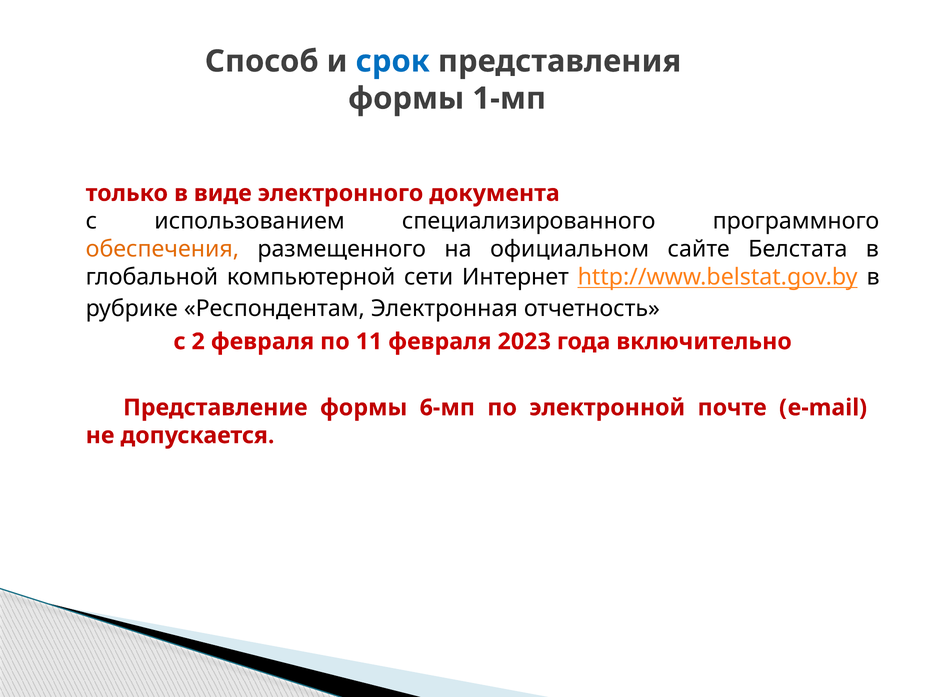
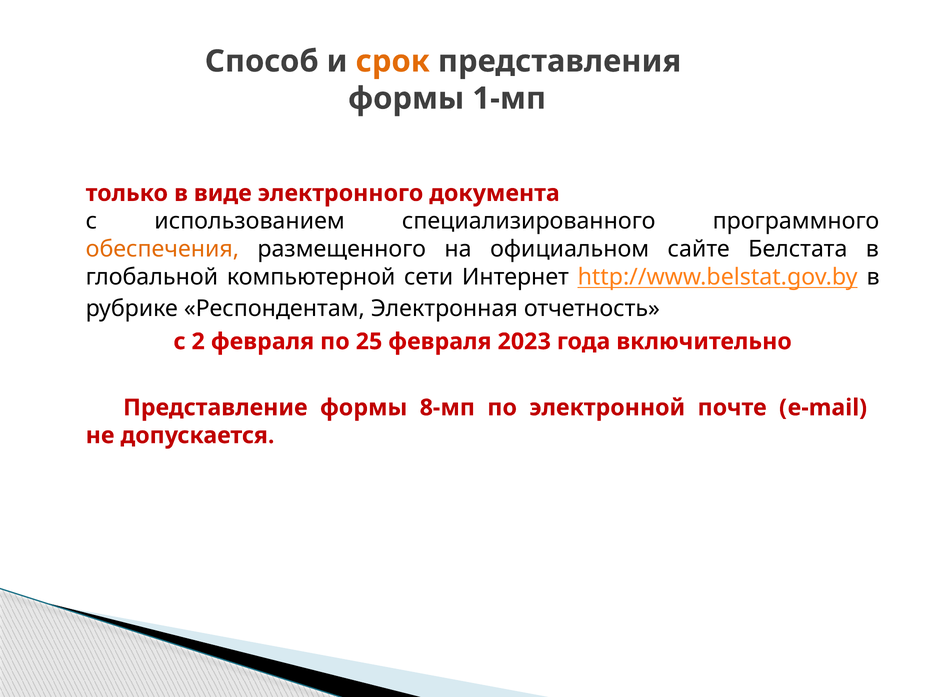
срок colour: blue -> orange (393, 61)
11: 11 -> 25 (369, 341)
6-мп: 6-мп -> 8-мп (447, 407)
